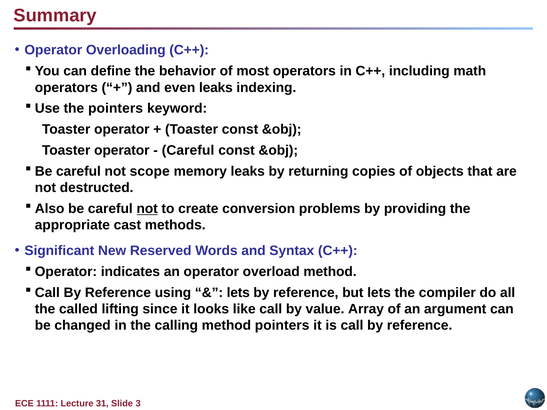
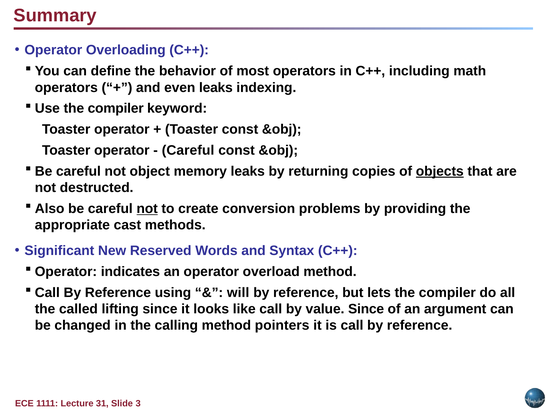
pointers: pointers -> compiler (116, 109)
scope: scope -> object (150, 171)
objects underline: none -> present (440, 171)
lets: lets -> will (238, 293)
value Array: Array -> Since (366, 309)
